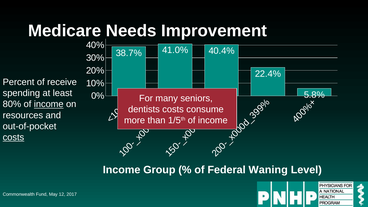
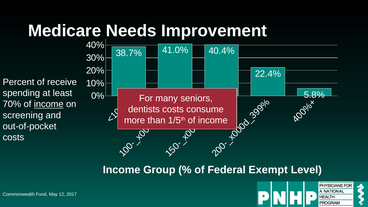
80%: 80% -> 70% (12, 104)
resources: resources -> screening (23, 115)
costs underline: present -> none (13, 137)
Waning: Waning -> Exempt (268, 170)
